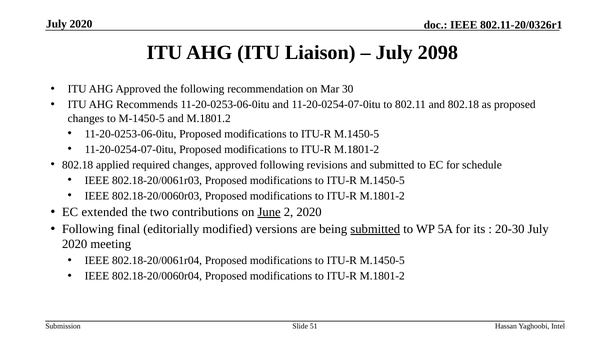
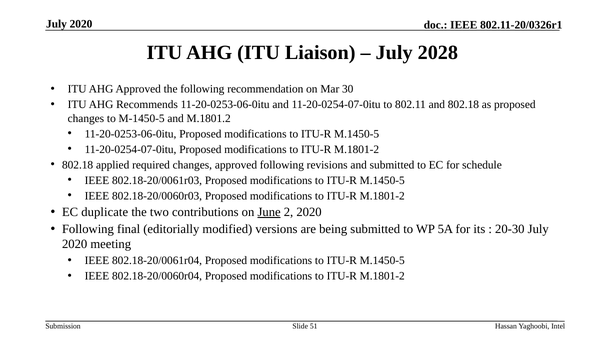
2098: 2098 -> 2028 (438, 52)
extended: extended -> duplicate (105, 212)
submitted underline: present -> none (375, 229)
